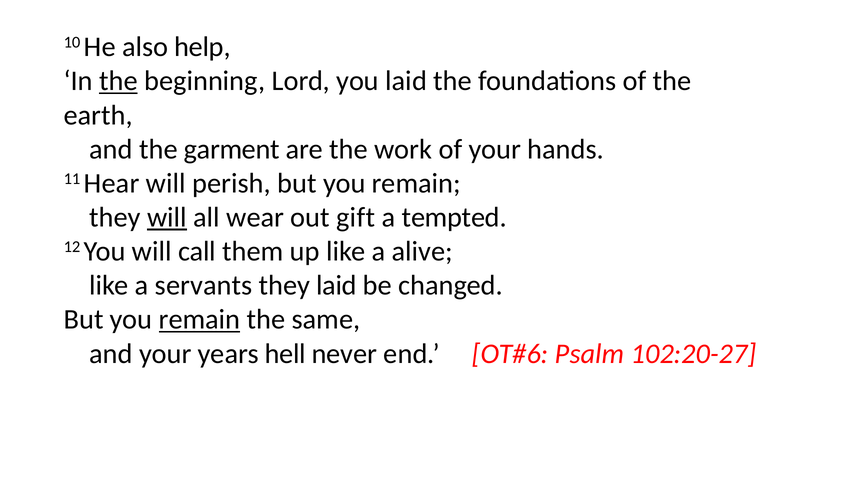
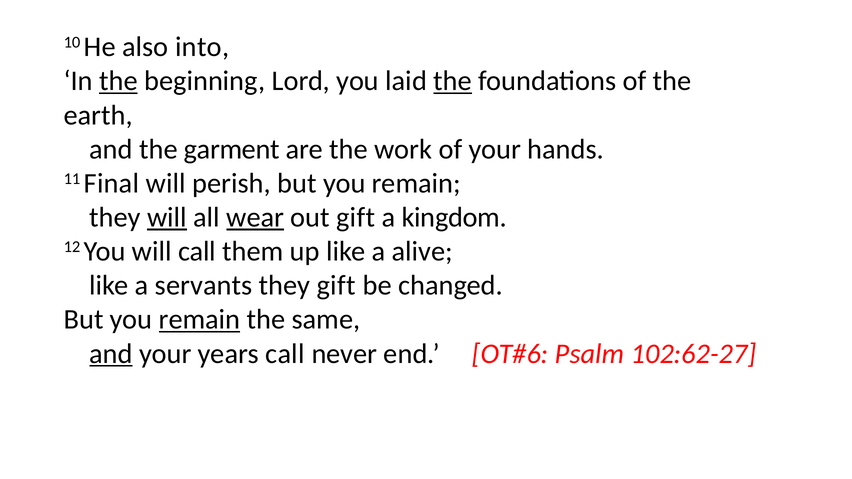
help: help -> into (202, 47)
the underline: none -> present (453, 81)
Hear: Hear -> Final (112, 183)
wear underline: none -> present (255, 217)
tempted: tempted -> kingdom (454, 217)
they laid: laid -> gift (336, 286)
and underline: none -> present (111, 354)
years hell: hell -> call (285, 354)
102:20-27: 102:20-27 -> 102:62-27 (694, 354)
